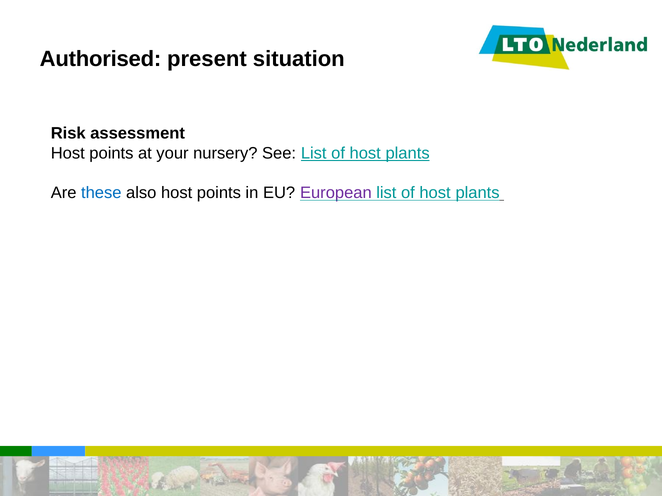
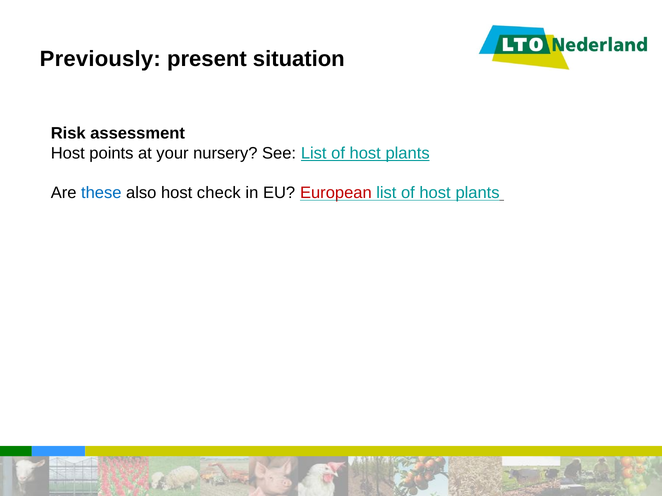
Authorised: Authorised -> Previously (100, 59)
also host points: points -> check (219, 193)
European colour: purple -> red (336, 193)
